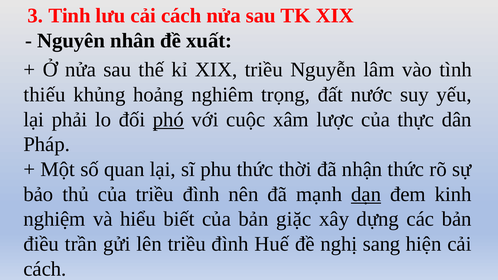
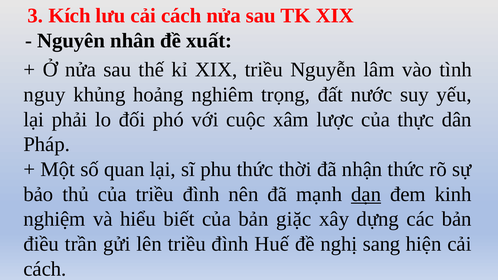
Tinh: Tinh -> Kích (69, 16)
thiếu: thiếu -> nguy (45, 95)
phó underline: present -> none (168, 120)
